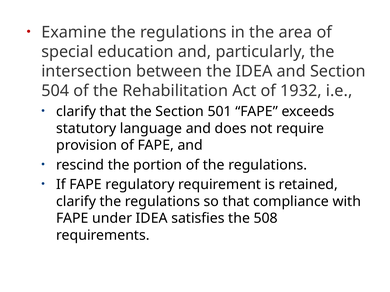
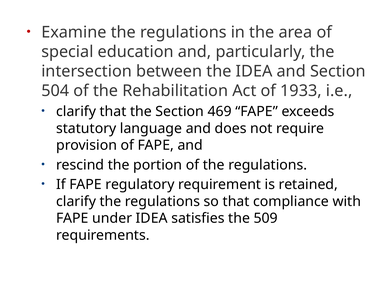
1932: 1932 -> 1933 (301, 91)
501: 501 -> 469 (220, 112)
508: 508 -> 509 (266, 219)
